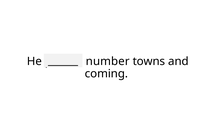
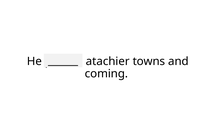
number: number -> atachier (108, 62)
